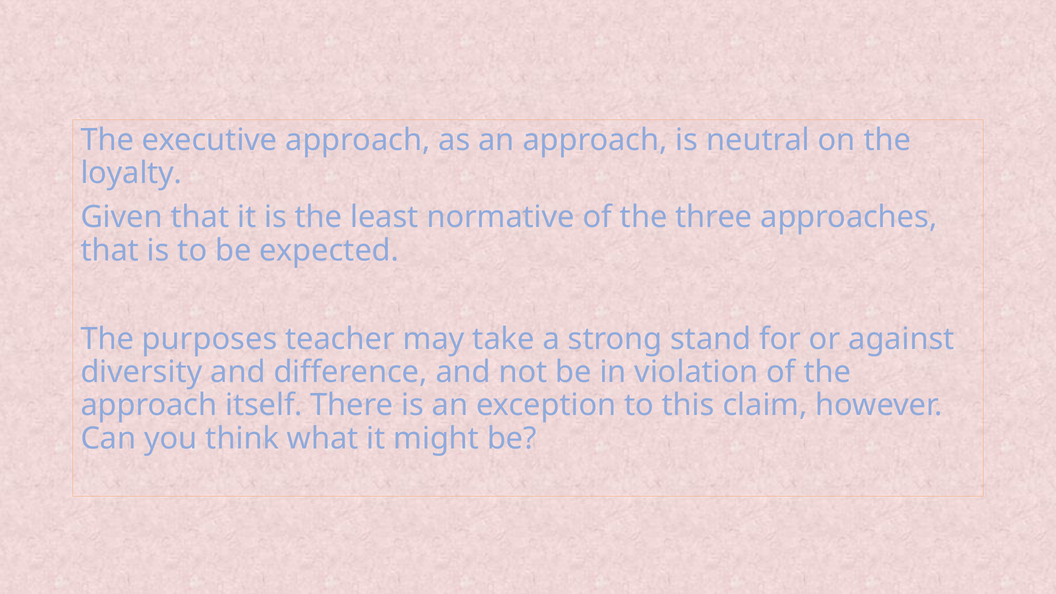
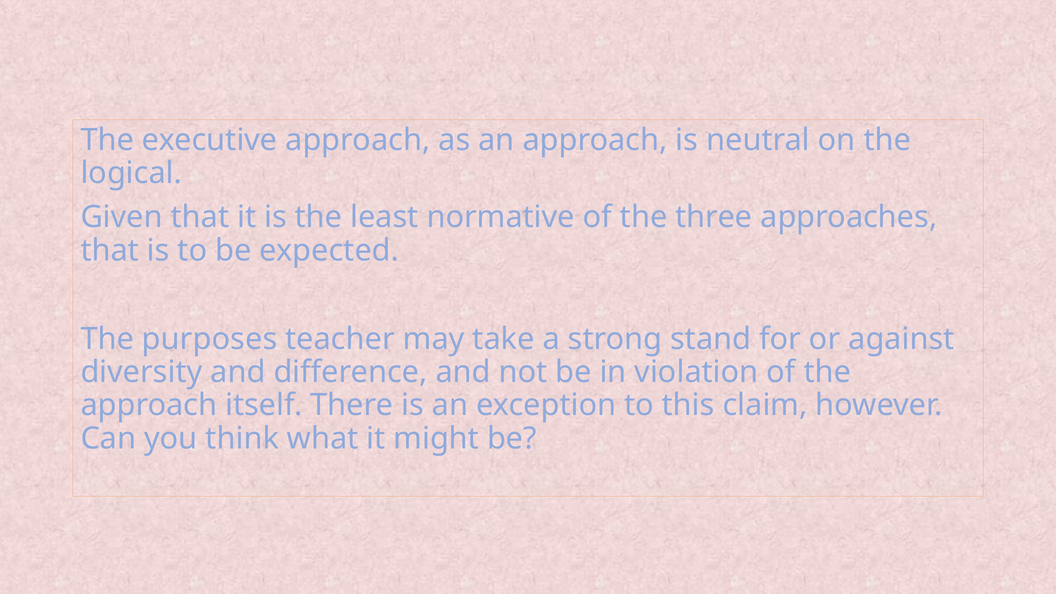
loyalty: loyalty -> logical (131, 173)
